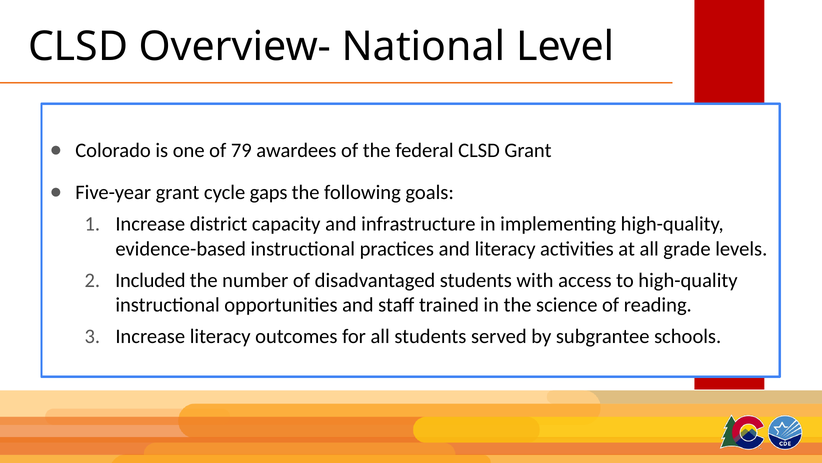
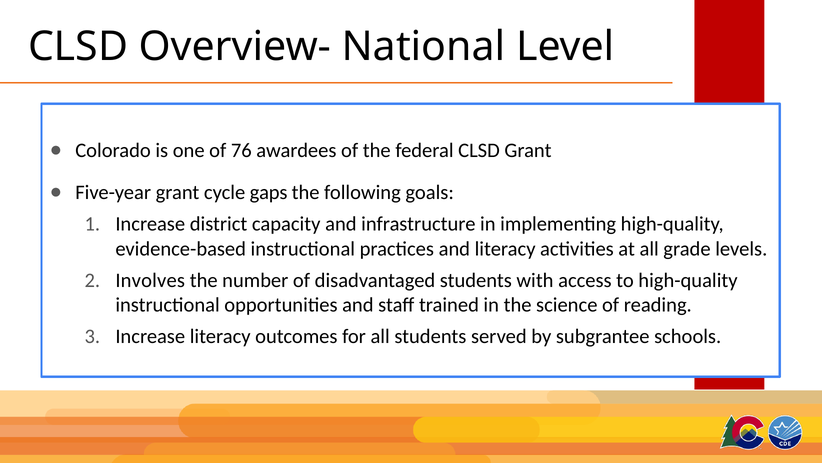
79: 79 -> 76 (241, 150)
Included: Included -> Involves (150, 280)
